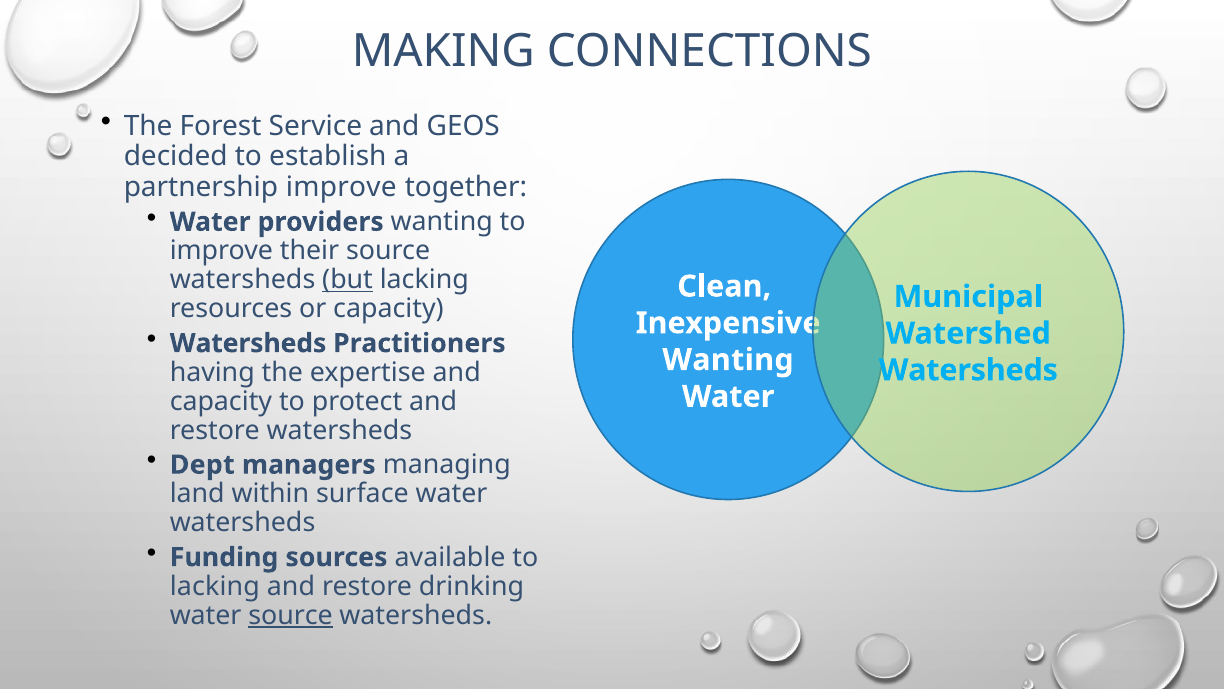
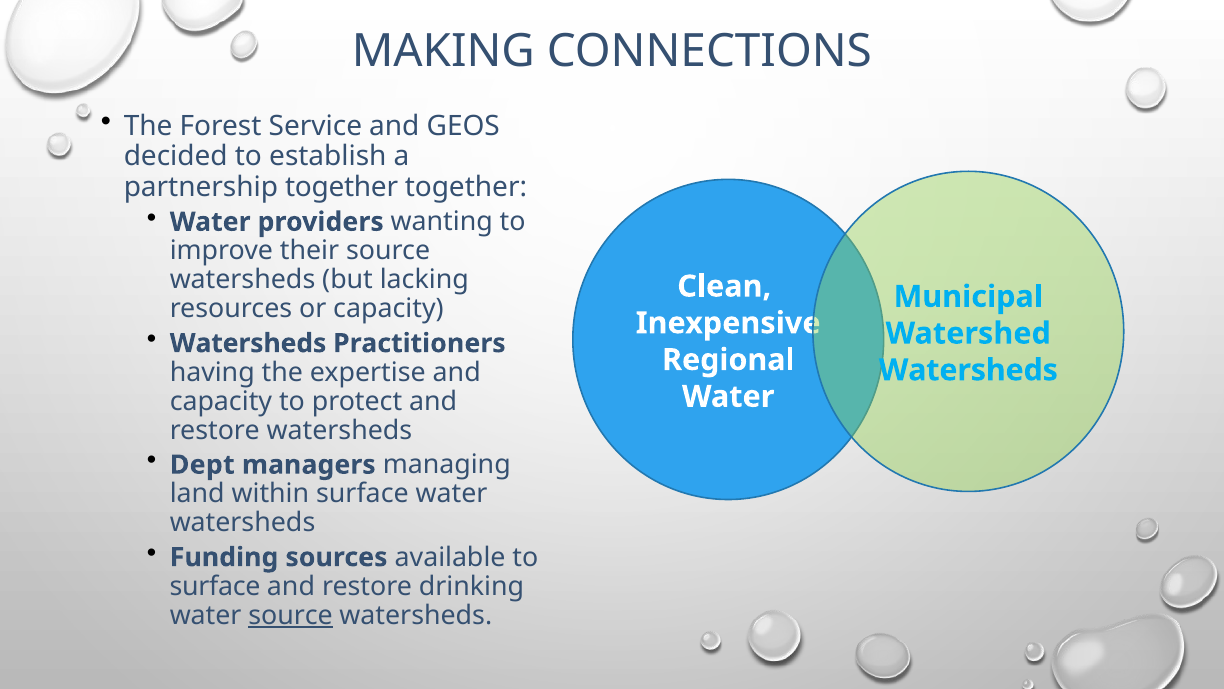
partnership improve: improve -> together (342, 187)
but underline: present -> none (348, 280)
Wanting: Wanting -> Regional (728, 360)
lacking: lacking -> surface (215, 586)
